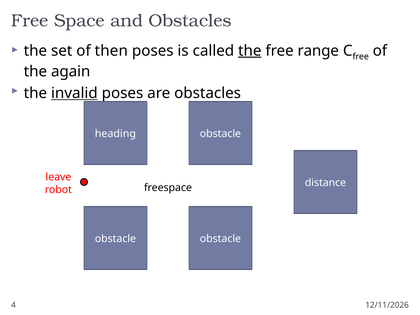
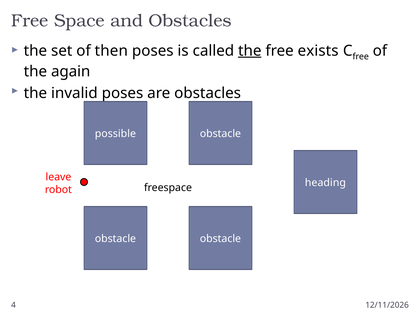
range: range -> exists (318, 51)
invalid underline: present -> none (74, 93)
heading: heading -> possible (115, 134)
distance: distance -> heading (325, 183)
